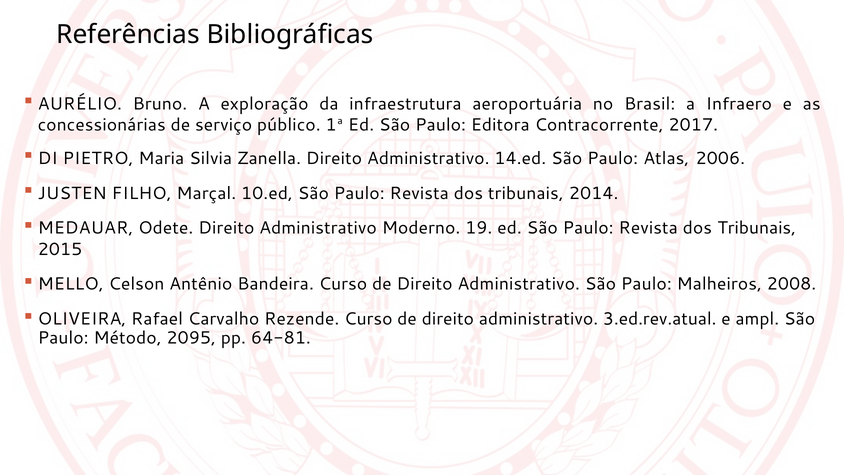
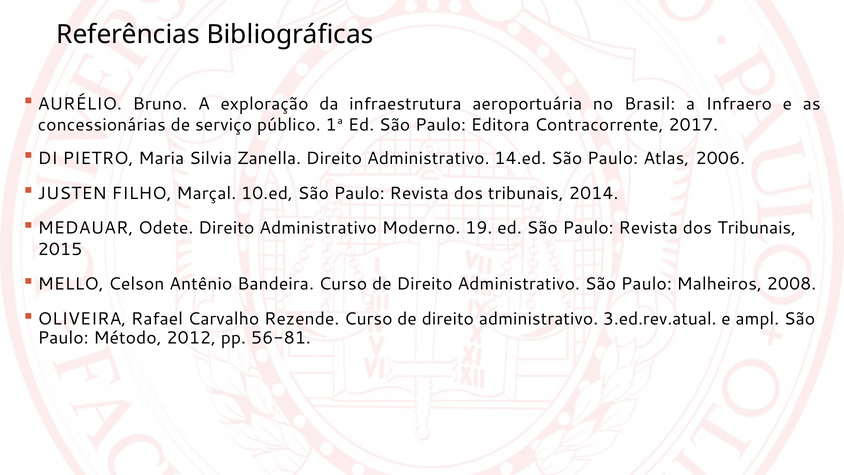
2095: 2095 -> 2012 (191, 338)
64-81: 64-81 -> 56-81 (281, 338)
